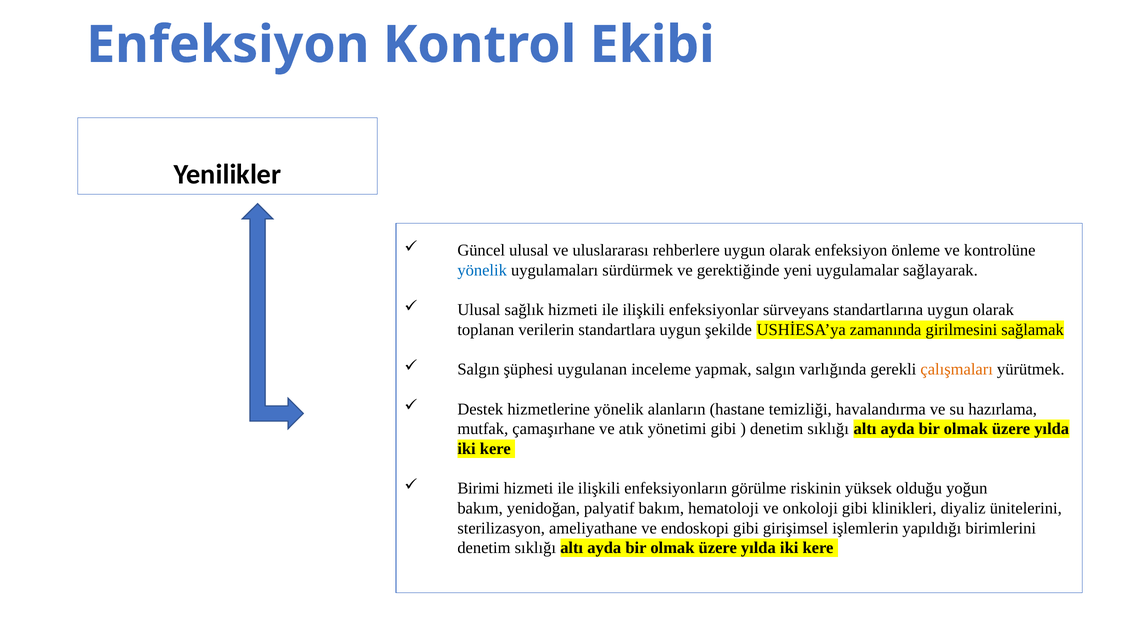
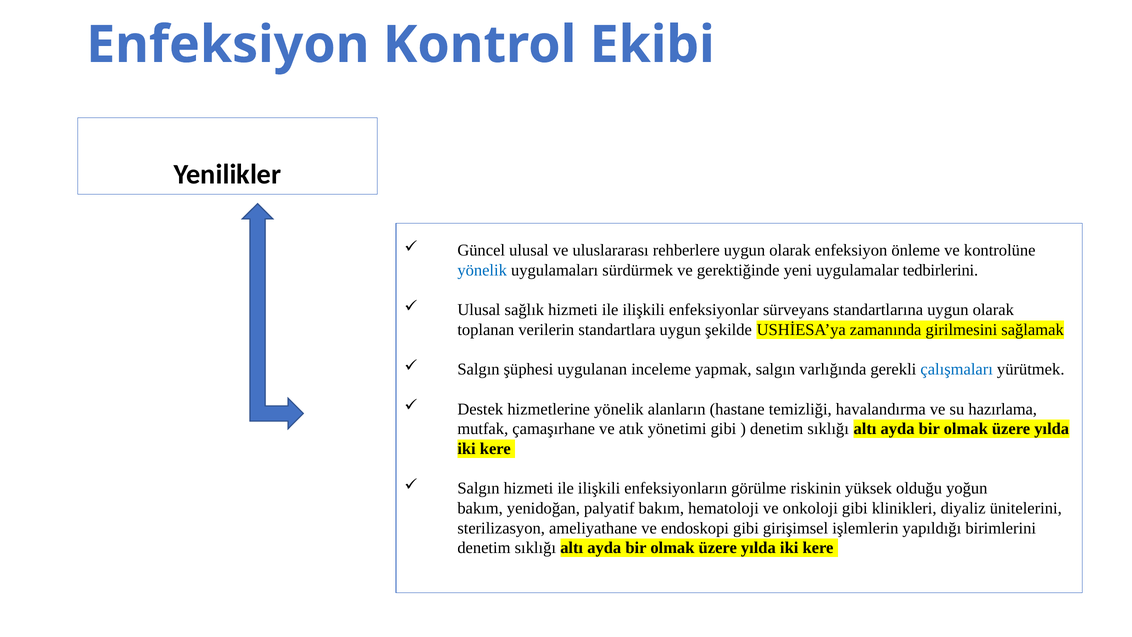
sağlayarak: sağlayarak -> tedbirlerini (940, 270)
çalışmaları colour: orange -> blue (957, 369)
Birimi: Birimi -> Salgın (478, 488)
